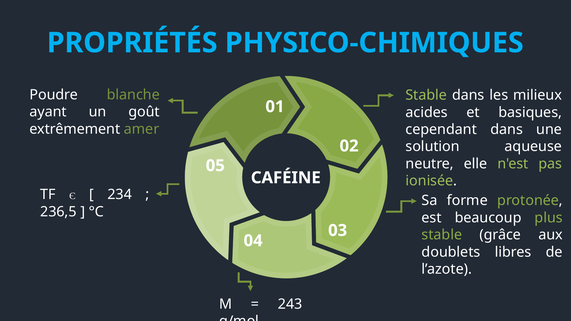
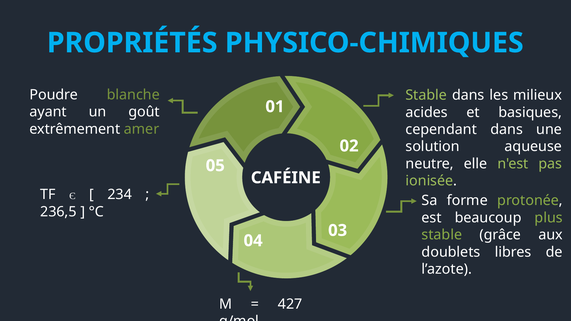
243: 243 -> 427 (290, 304)
